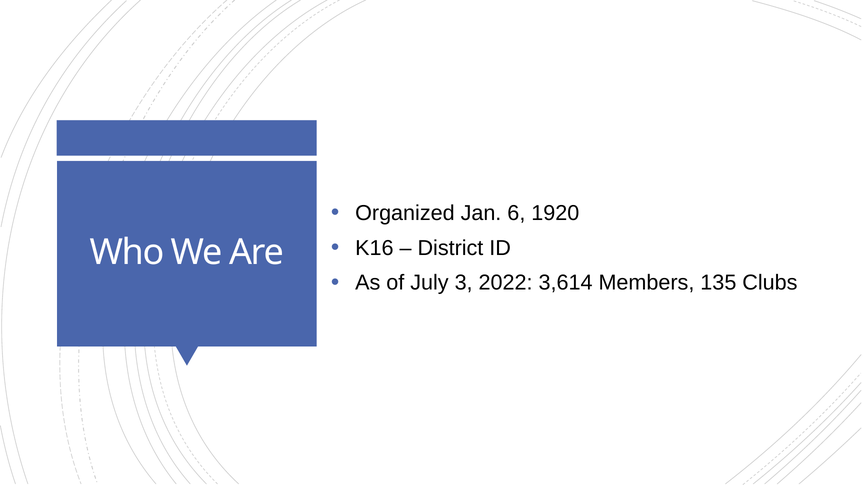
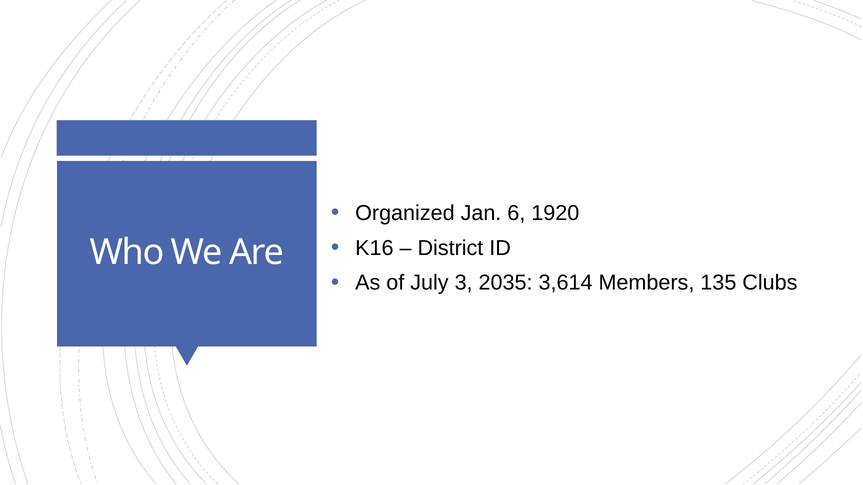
2022: 2022 -> 2035 (506, 283)
